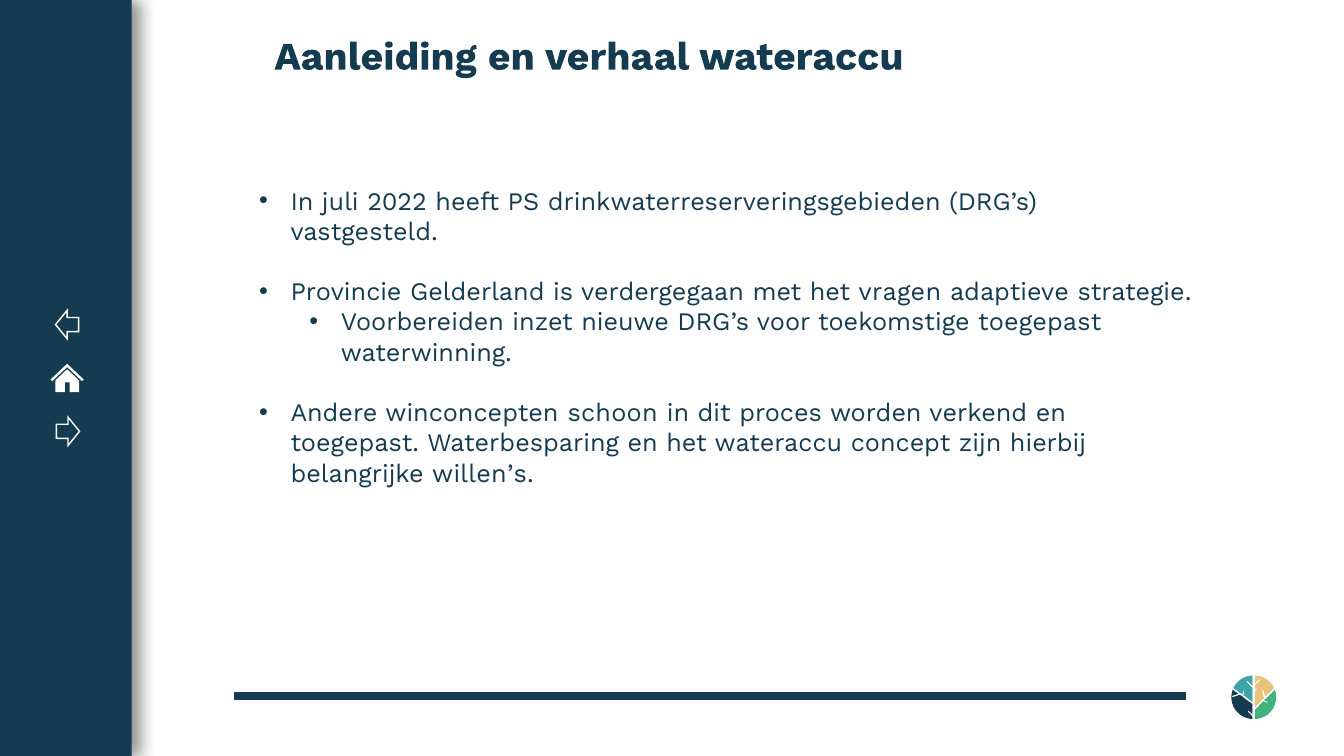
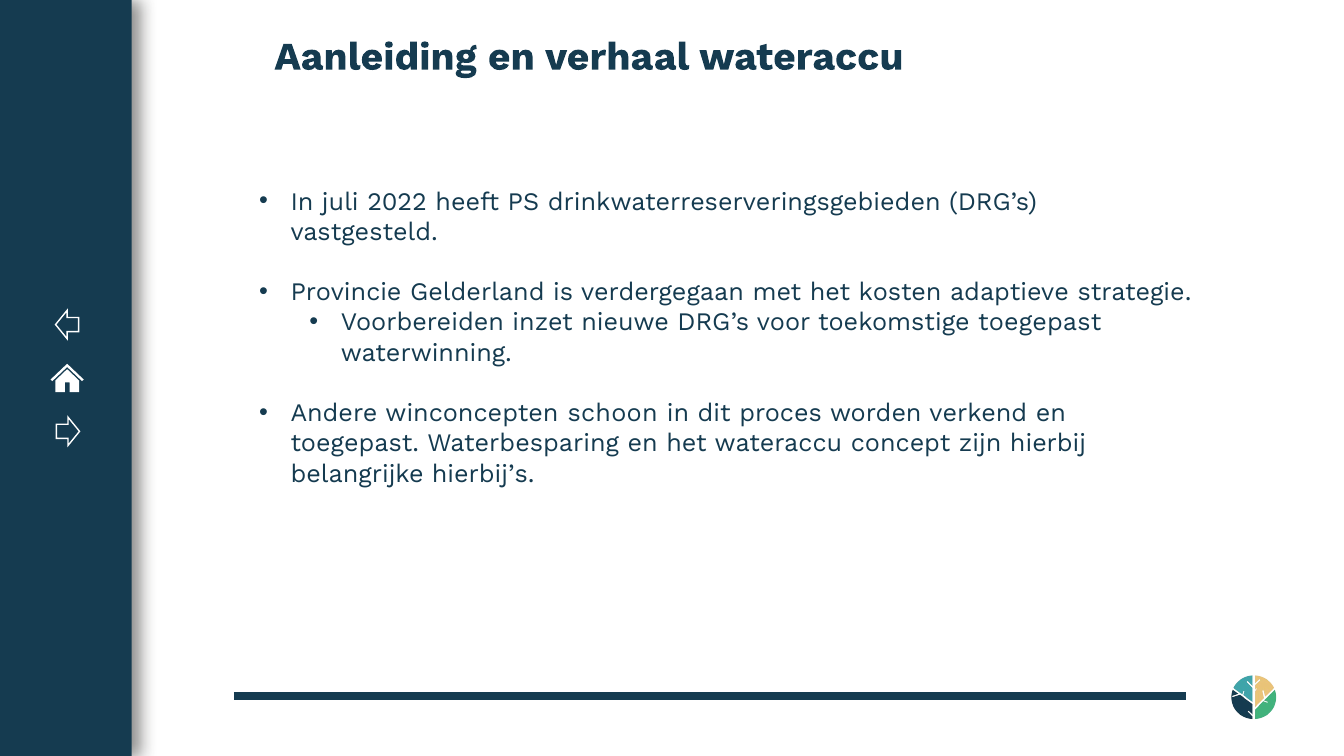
vragen: vragen -> kosten (900, 292)
willen’s: willen’s -> hierbij’s (483, 474)
